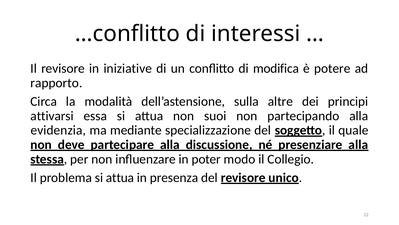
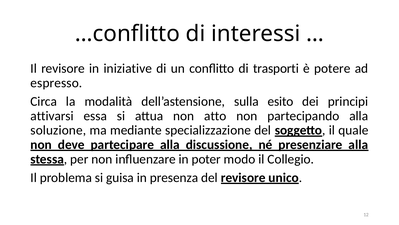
modifica: modifica -> trasporti (276, 68)
rapporto: rapporto -> espresso (56, 83)
altre: altre -> esito (280, 101)
suoi: suoi -> atto (215, 116)
evidenzia: evidenzia -> soluzione (58, 130)
problema si attua: attua -> guisa (120, 177)
